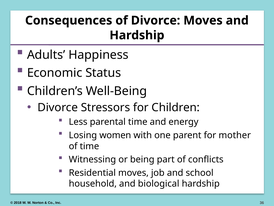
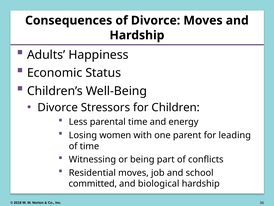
mother: mother -> leading (235, 135)
household: household -> committed (93, 183)
